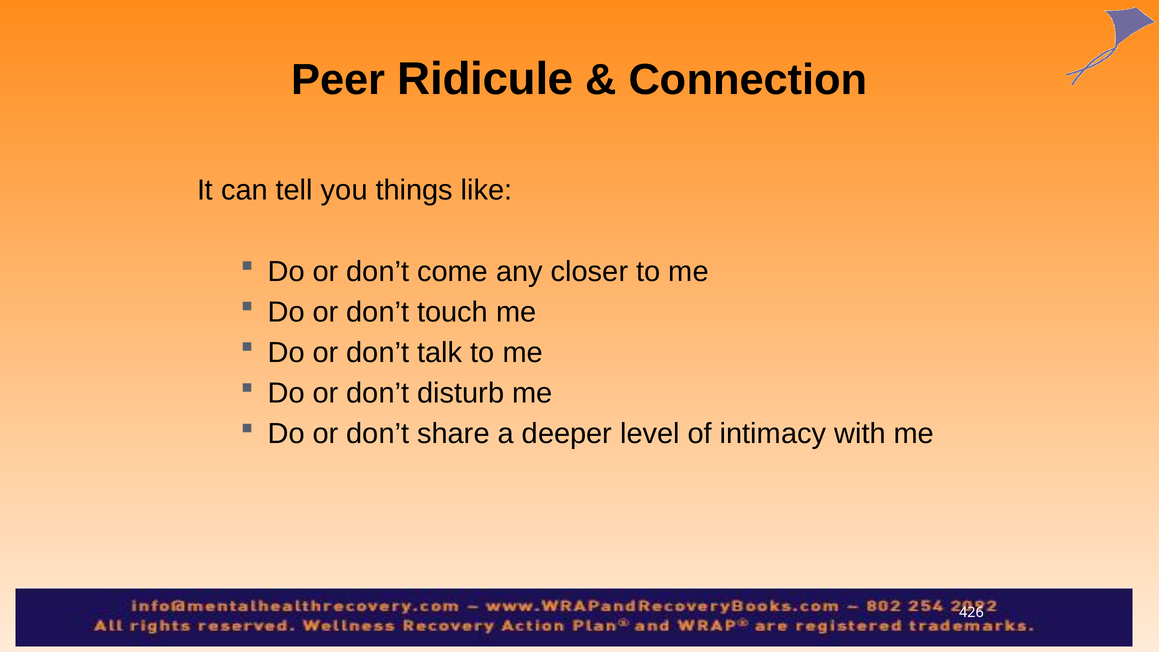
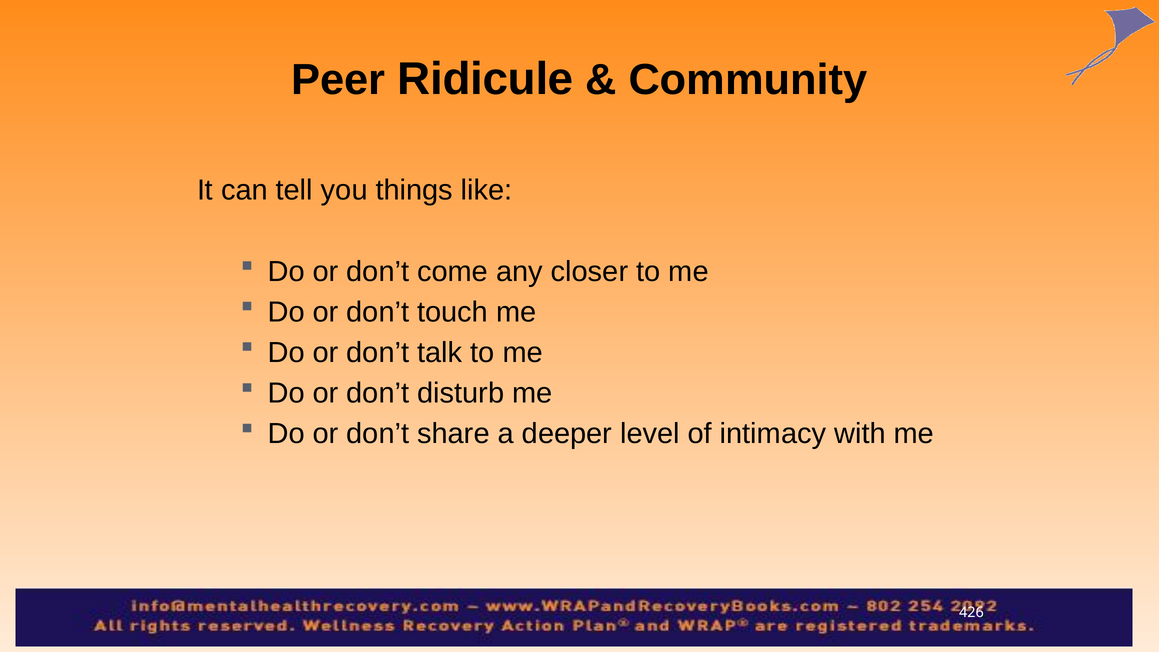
Connection: Connection -> Community (748, 80)
